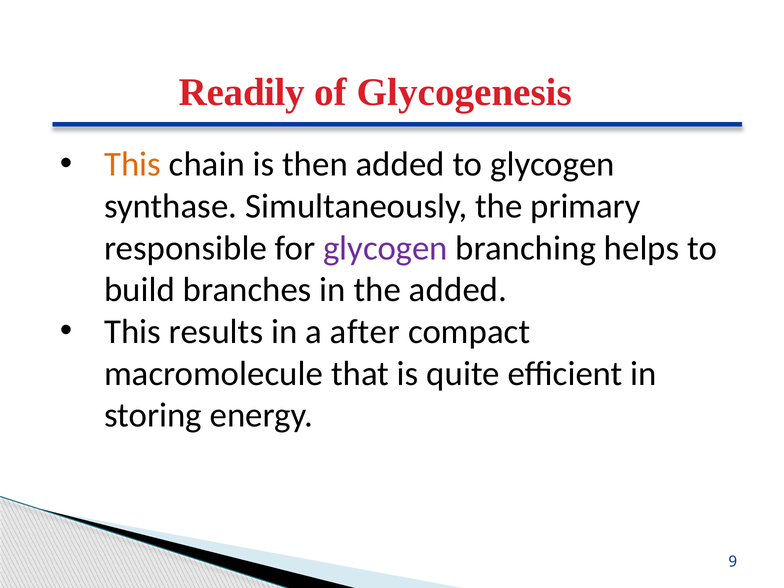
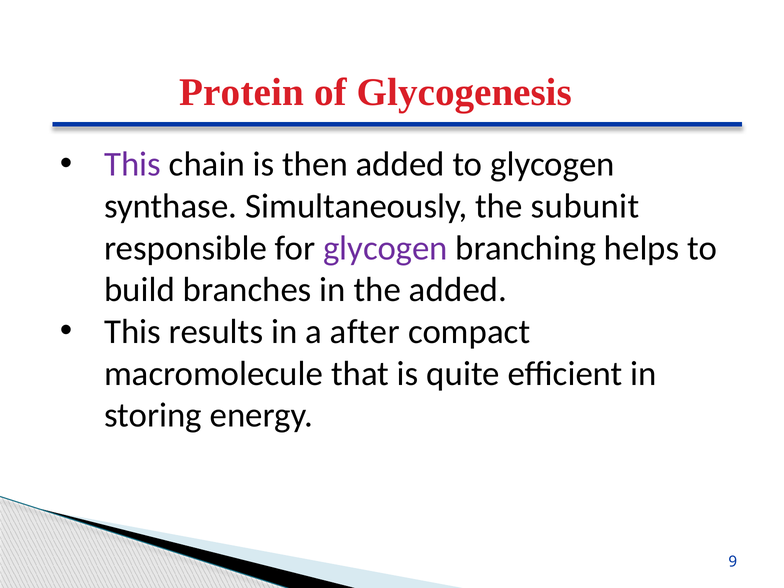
Readily: Readily -> Protein (242, 92)
This colour: orange -> purple (133, 164)
primary: primary -> subunit (585, 206)
